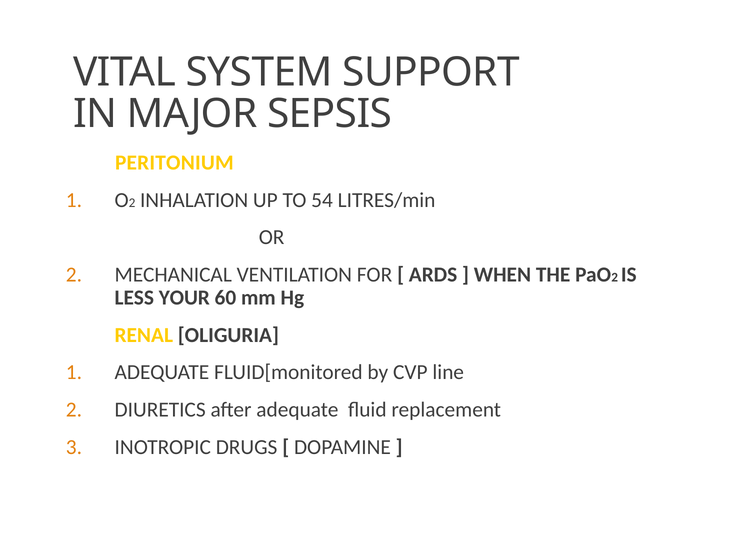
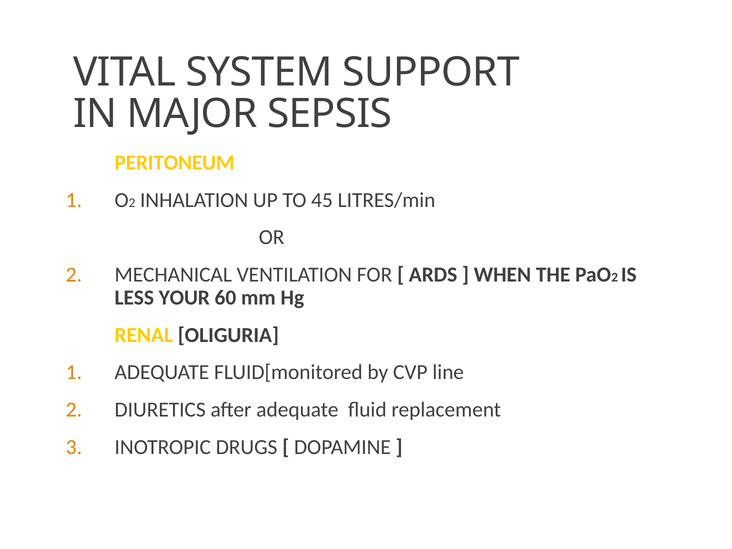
PERITONIUM: PERITONIUM -> PERITONEUM (175, 163)
54: 54 -> 45 (322, 200)
